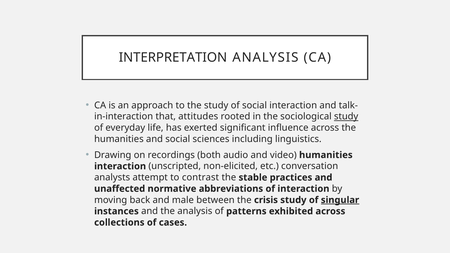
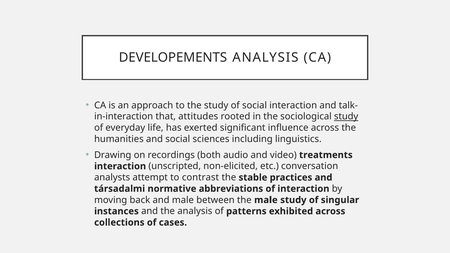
INTERPRETATION: INTERPRETATION -> DEVELOPEMENTS (173, 57)
video humanities: humanities -> treatments (326, 155)
unaffected: unaffected -> társadalmi (120, 189)
the crisis: crisis -> male (266, 200)
singular underline: present -> none (340, 200)
